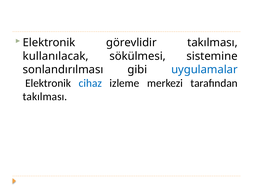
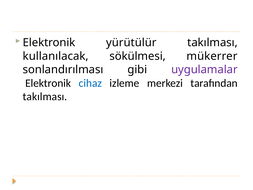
görevlidir: görevlidir -> yürütülür (131, 43)
sistemine: sistemine -> mükerrer (212, 56)
uygulamalar colour: blue -> purple (204, 70)
